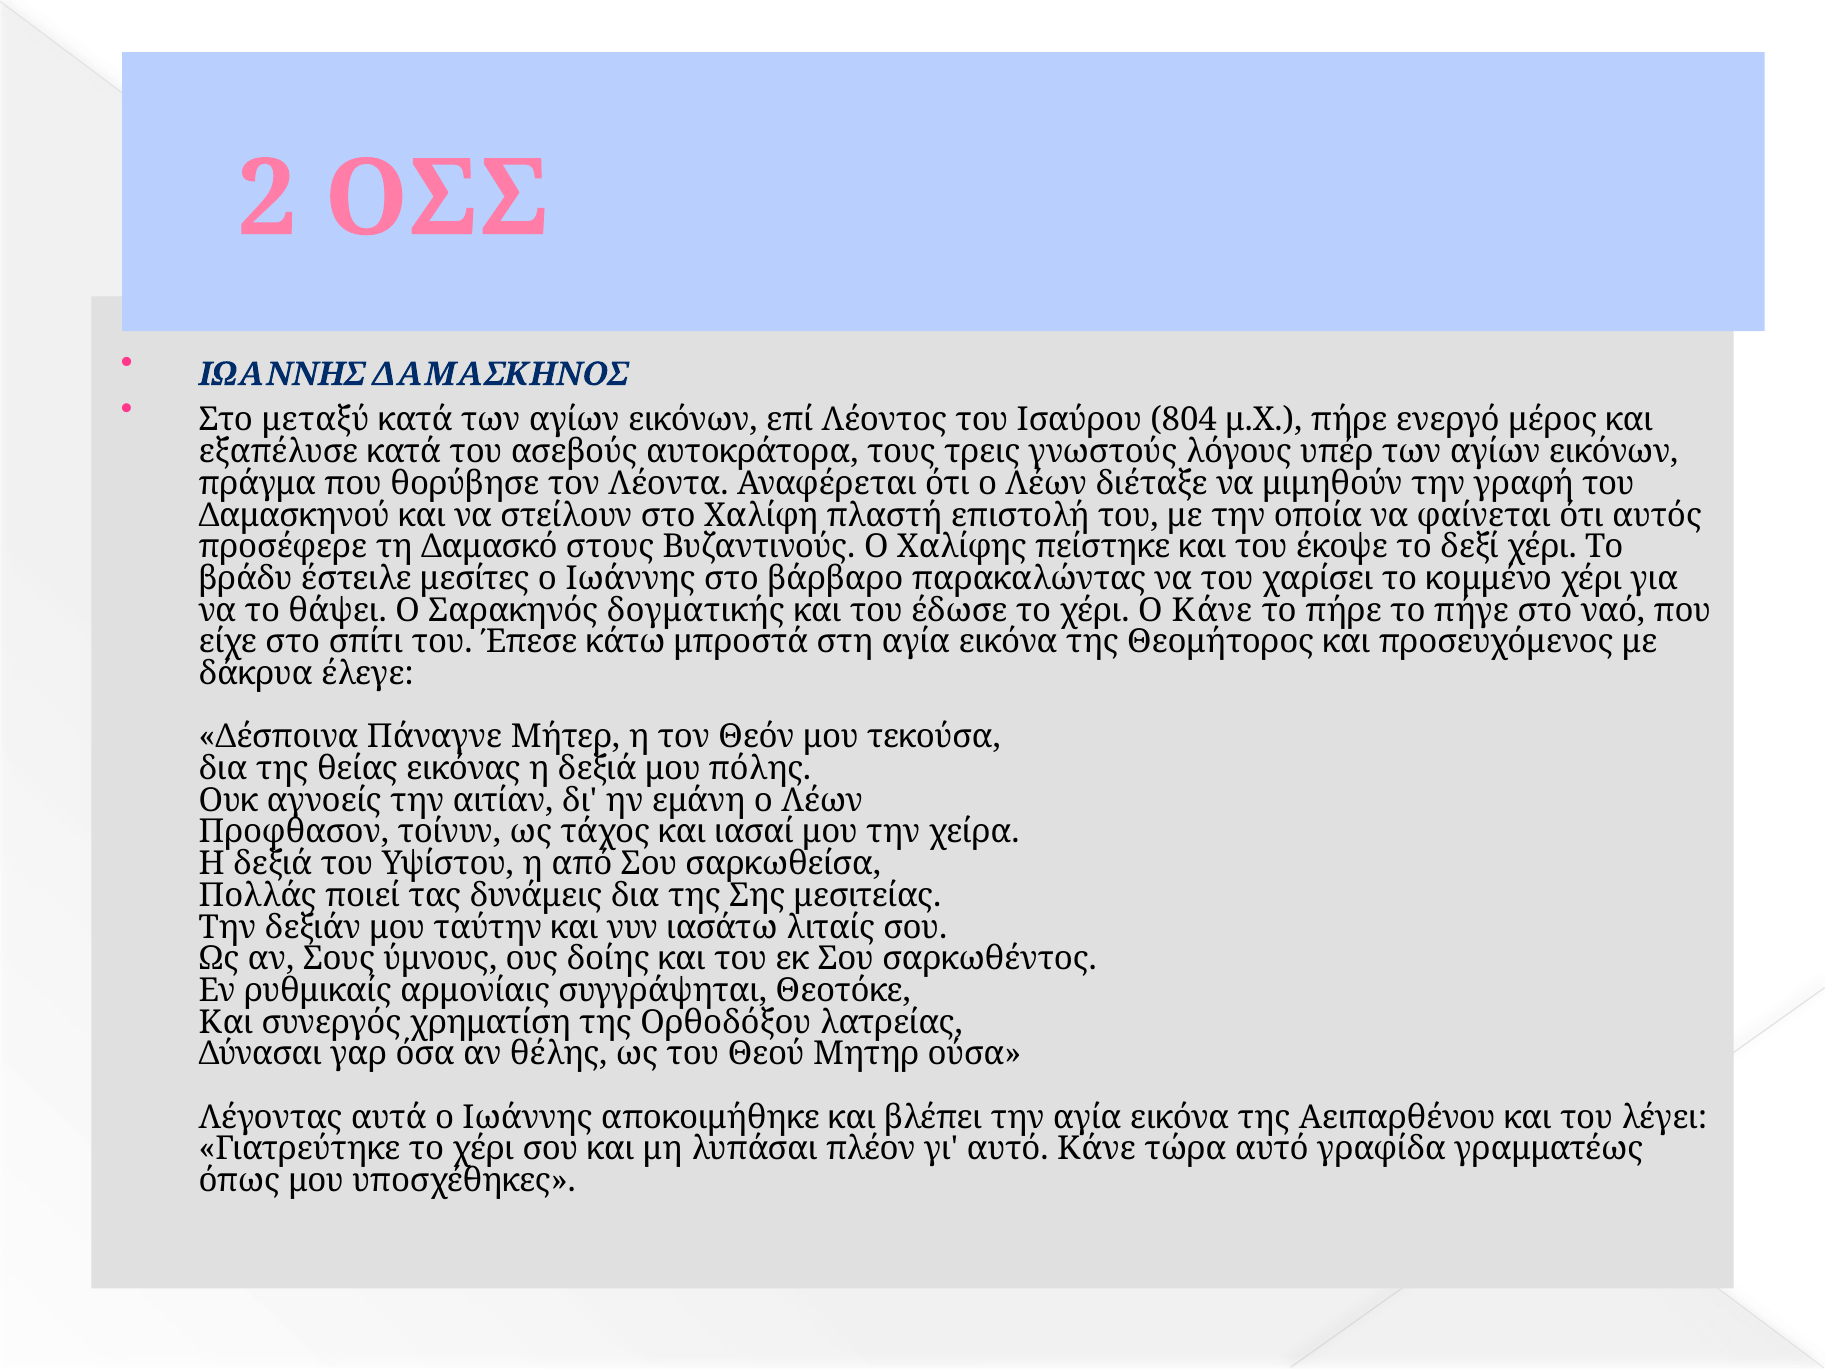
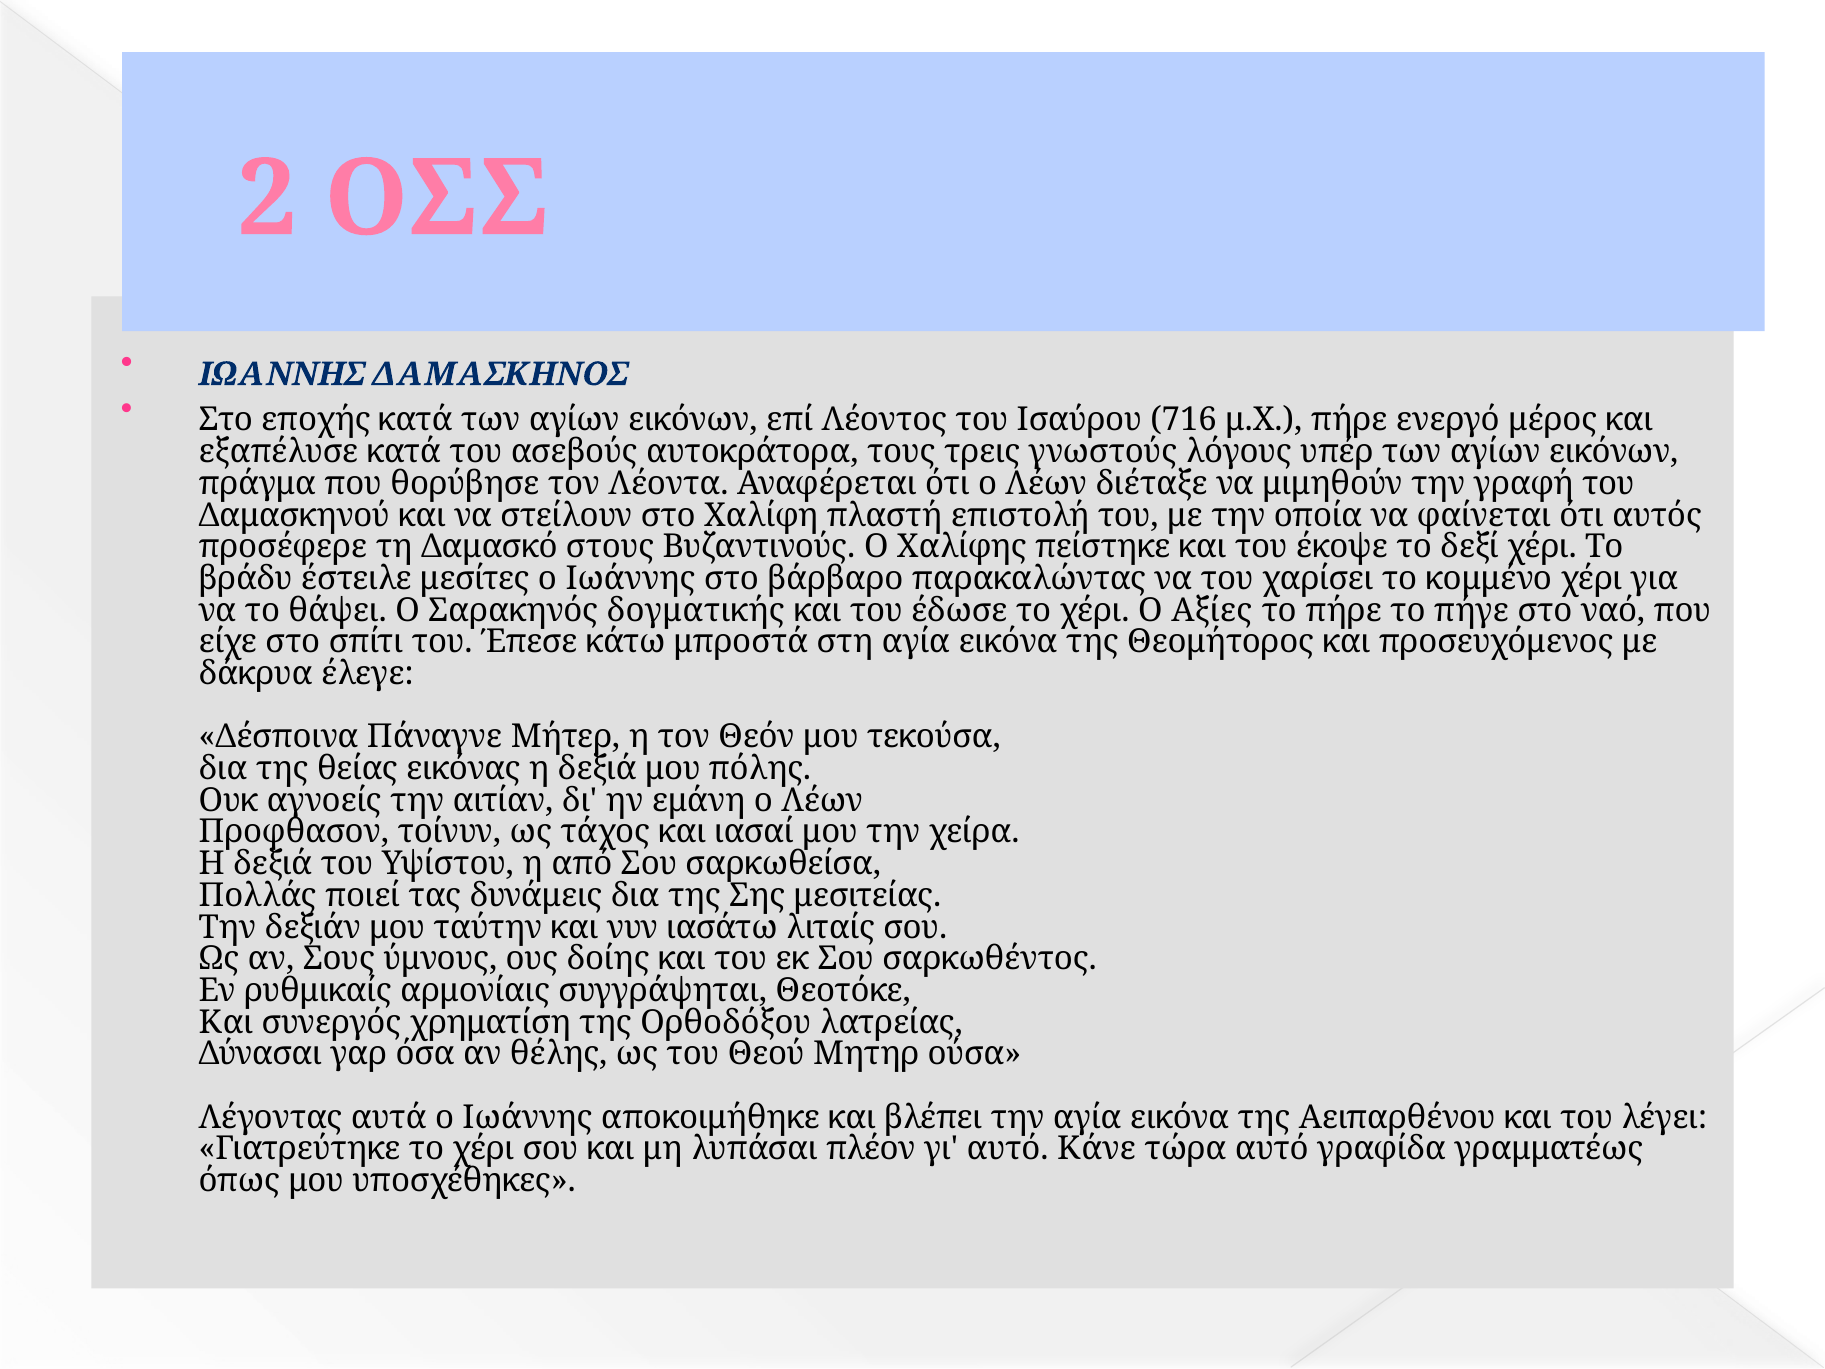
μεταξύ: μεταξύ -> εποχής (316, 420)
804: 804 -> 716 (1184, 420)
Ο Κάνε: Κάνε -> Αξίες (1212, 610)
